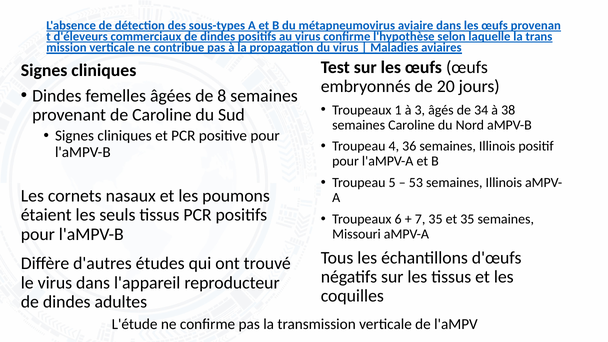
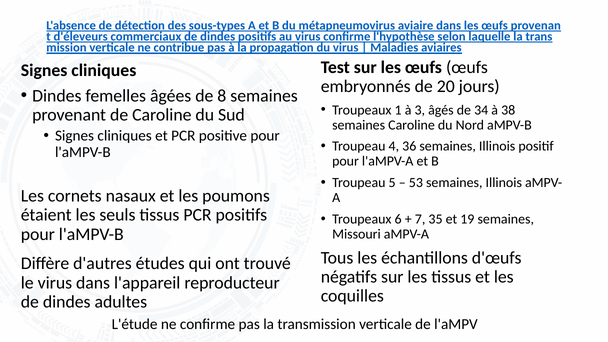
et 35: 35 -> 19 (467, 219)
